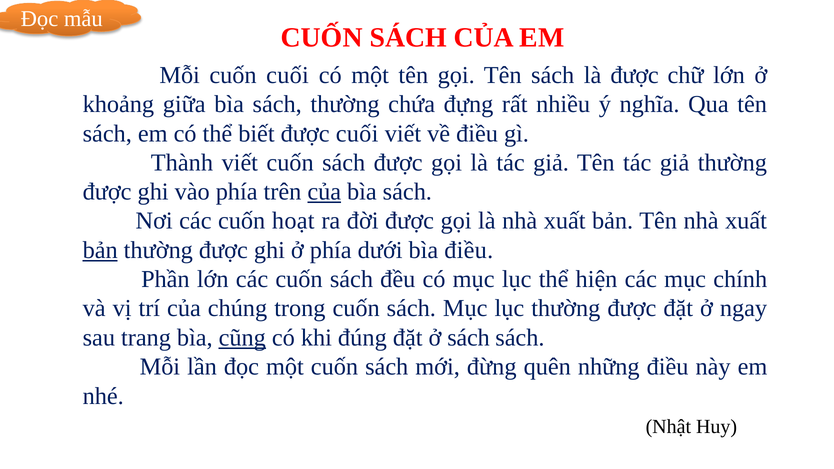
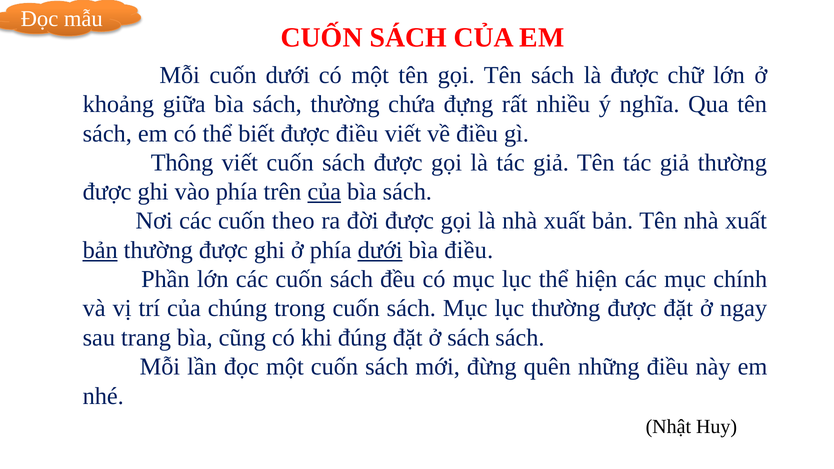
cuốn cuối: cuối -> dưới (288, 75)
được cuối: cuối -> điều (357, 134)
Thành: Thành -> Thông (182, 163)
hoạt: hoạt -> theo (293, 221)
dưới underline: none -> present (380, 250)
cũng underline: present -> none (242, 338)
